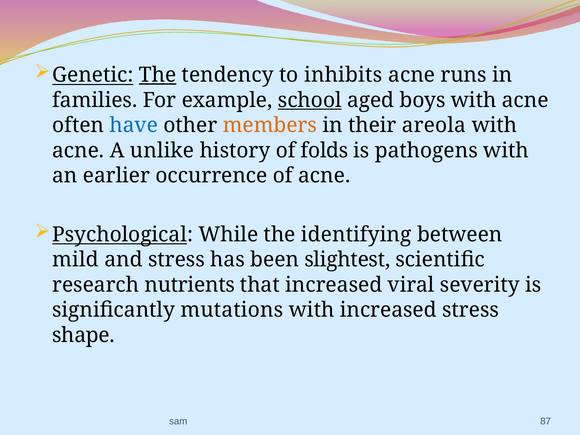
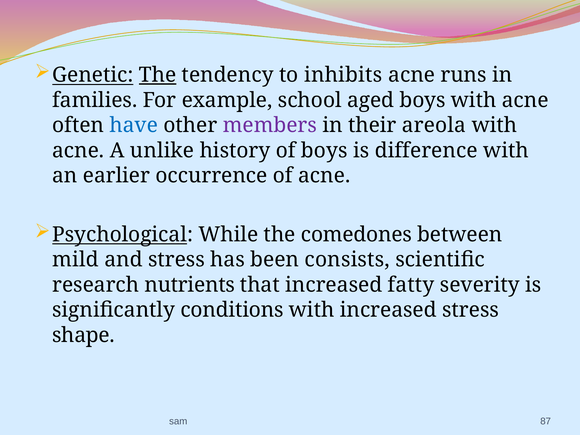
school underline: present -> none (310, 100)
members colour: orange -> purple (270, 125)
of folds: folds -> boys (324, 151)
pathogens: pathogens -> difference (426, 151)
identifying: identifying -> comedones (356, 234)
slightest: slightest -> consists (347, 260)
viral: viral -> fatty (411, 285)
mutations: mutations -> conditions (232, 310)
